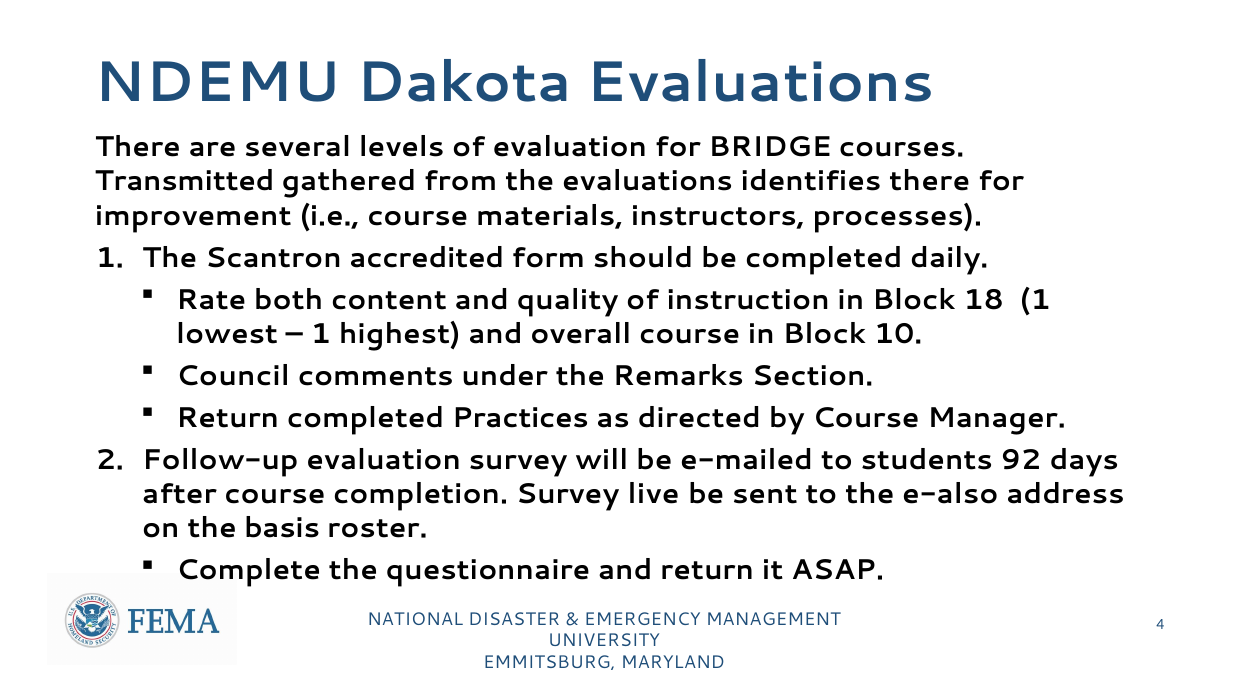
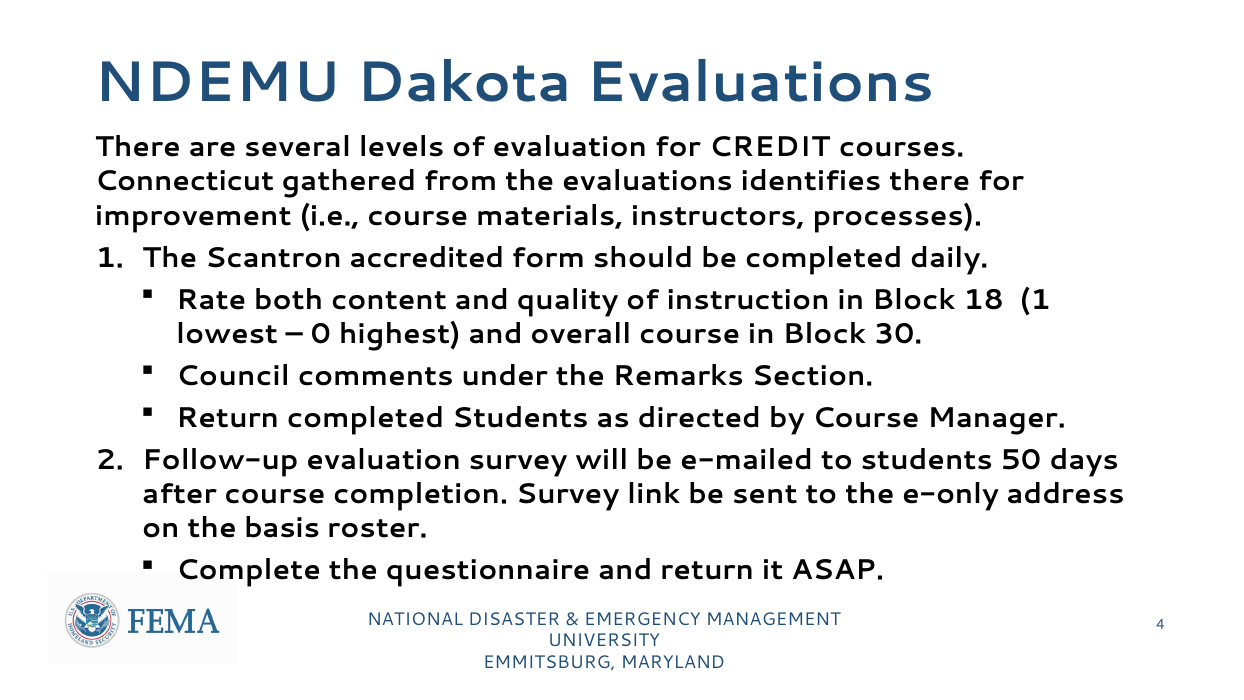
BRIDGE: BRIDGE -> CREDIT (770, 147)
Transmitted: Transmitted -> Connecticut (185, 181)
1: 1 -> 0 (321, 334)
10: 10 -> 30 (898, 334)
completed Practices: Practices -> Students (520, 418)
92: 92 -> 50 (1021, 460)
live: live -> link (654, 494)
e-also: e-also -> e-only (951, 494)
